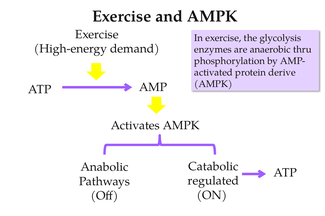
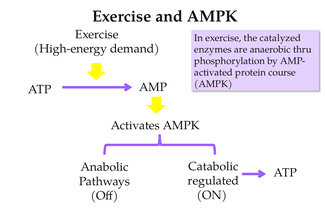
glycolysis: glycolysis -> catalyzed (280, 38)
derive: derive -> course (282, 73)
